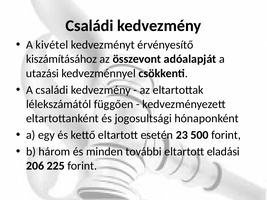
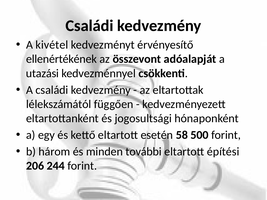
kiszámításához: kiszámításához -> ellenértékének (61, 59)
23: 23 -> 58 (182, 135)
eladási: eladási -> építési (223, 152)
225: 225 -> 244 (56, 166)
